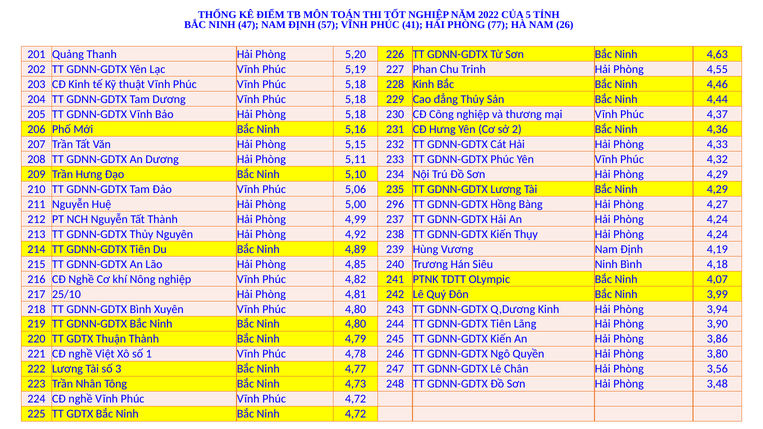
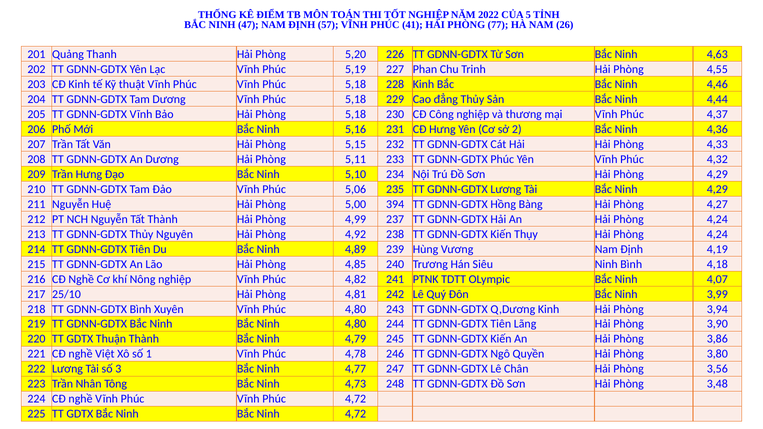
296: 296 -> 394 (395, 204)
